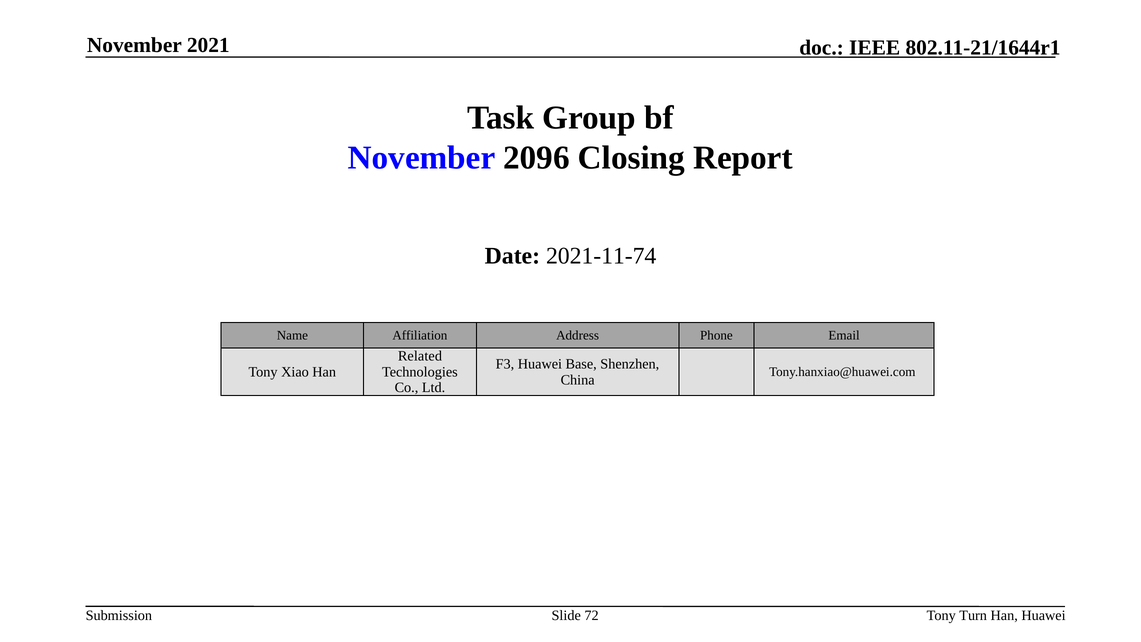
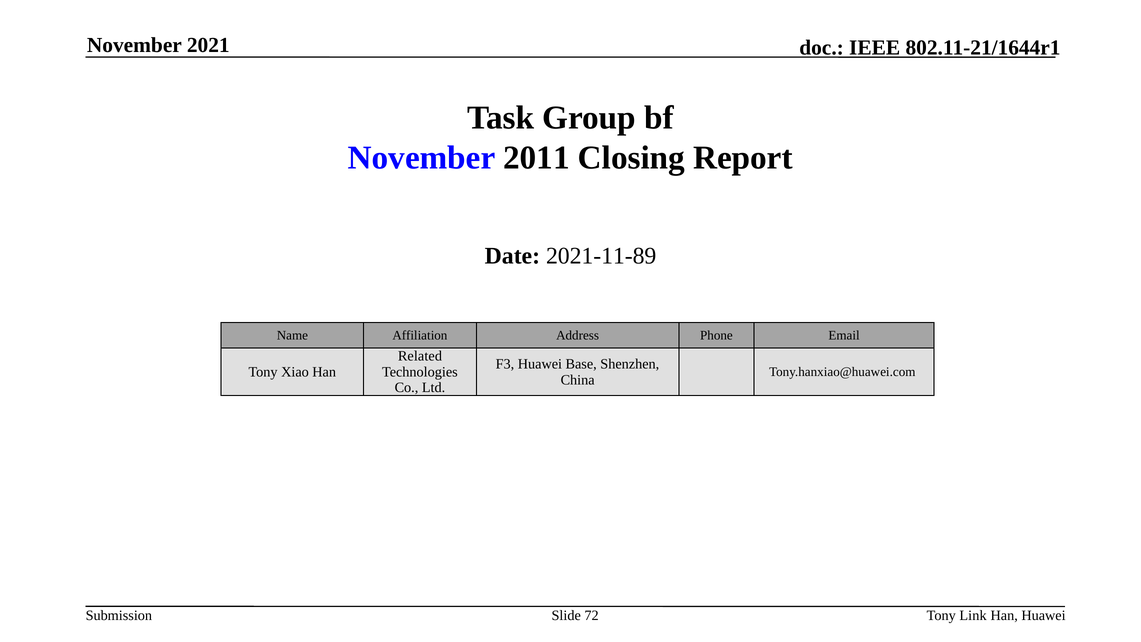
2096: 2096 -> 2011 (536, 158)
2021-11-74: 2021-11-74 -> 2021-11-89 (601, 256)
Turn: Turn -> Link (973, 616)
